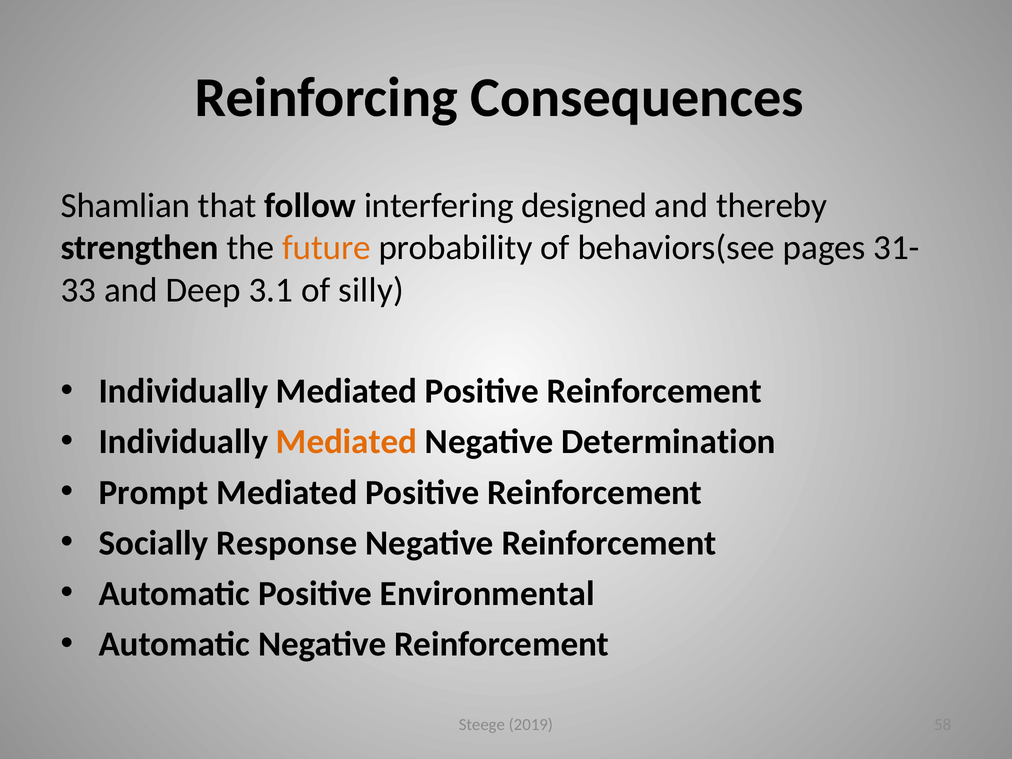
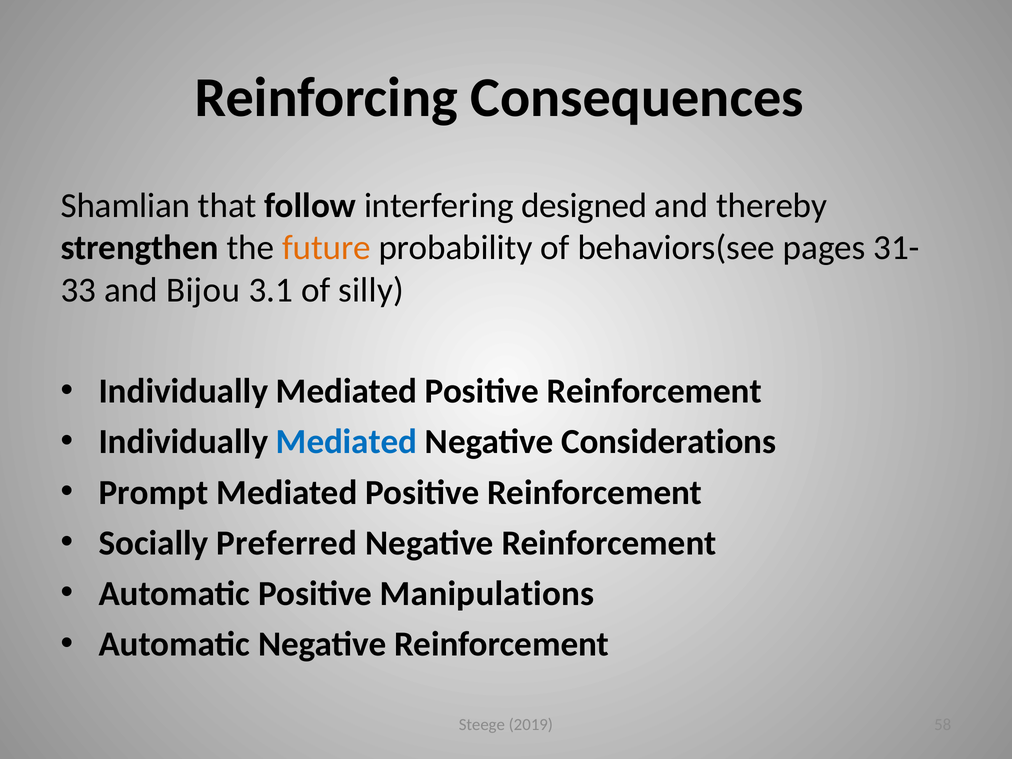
Deep: Deep -> Bijou (203, 290)
Mediated colour: orange -> blue (347, 442)
Determination: Determination -> Considerations (669, 442)
Response: Response -> Preferred (287, 543)
Environmental: Environmental -> Manipulations (487, 594)
